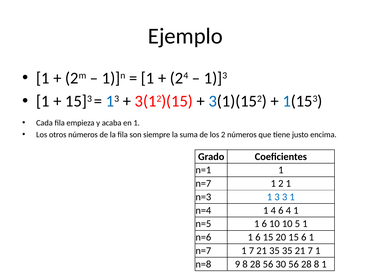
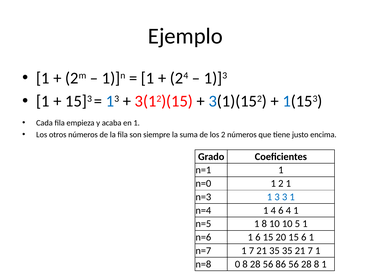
n=7: n=7 -> n=0 (203, 183)
n=5 1 6: 6 -> 8 (264, 223)
9: 9 -> 0 (238, 263)
30: 30 -> 86 (281, 263)
